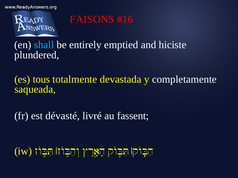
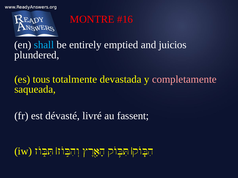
FAISONS: FAISONS -> MONTRE (92, 19)
hiciste: hiciste -> juicios (173, 45)
completamente colour: white -> pink (184, 79)
